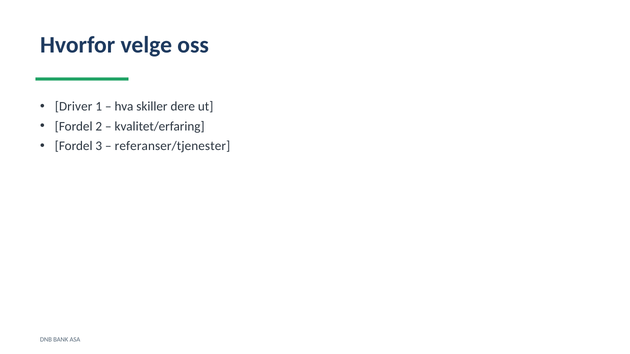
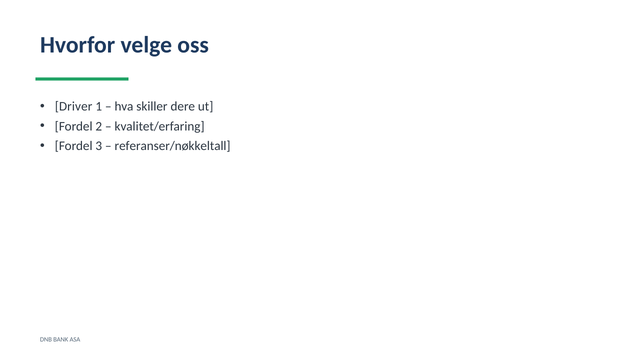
referanser/tjenester: referanser/tjenester -> referanser/nøkkeltall (173, 146)
